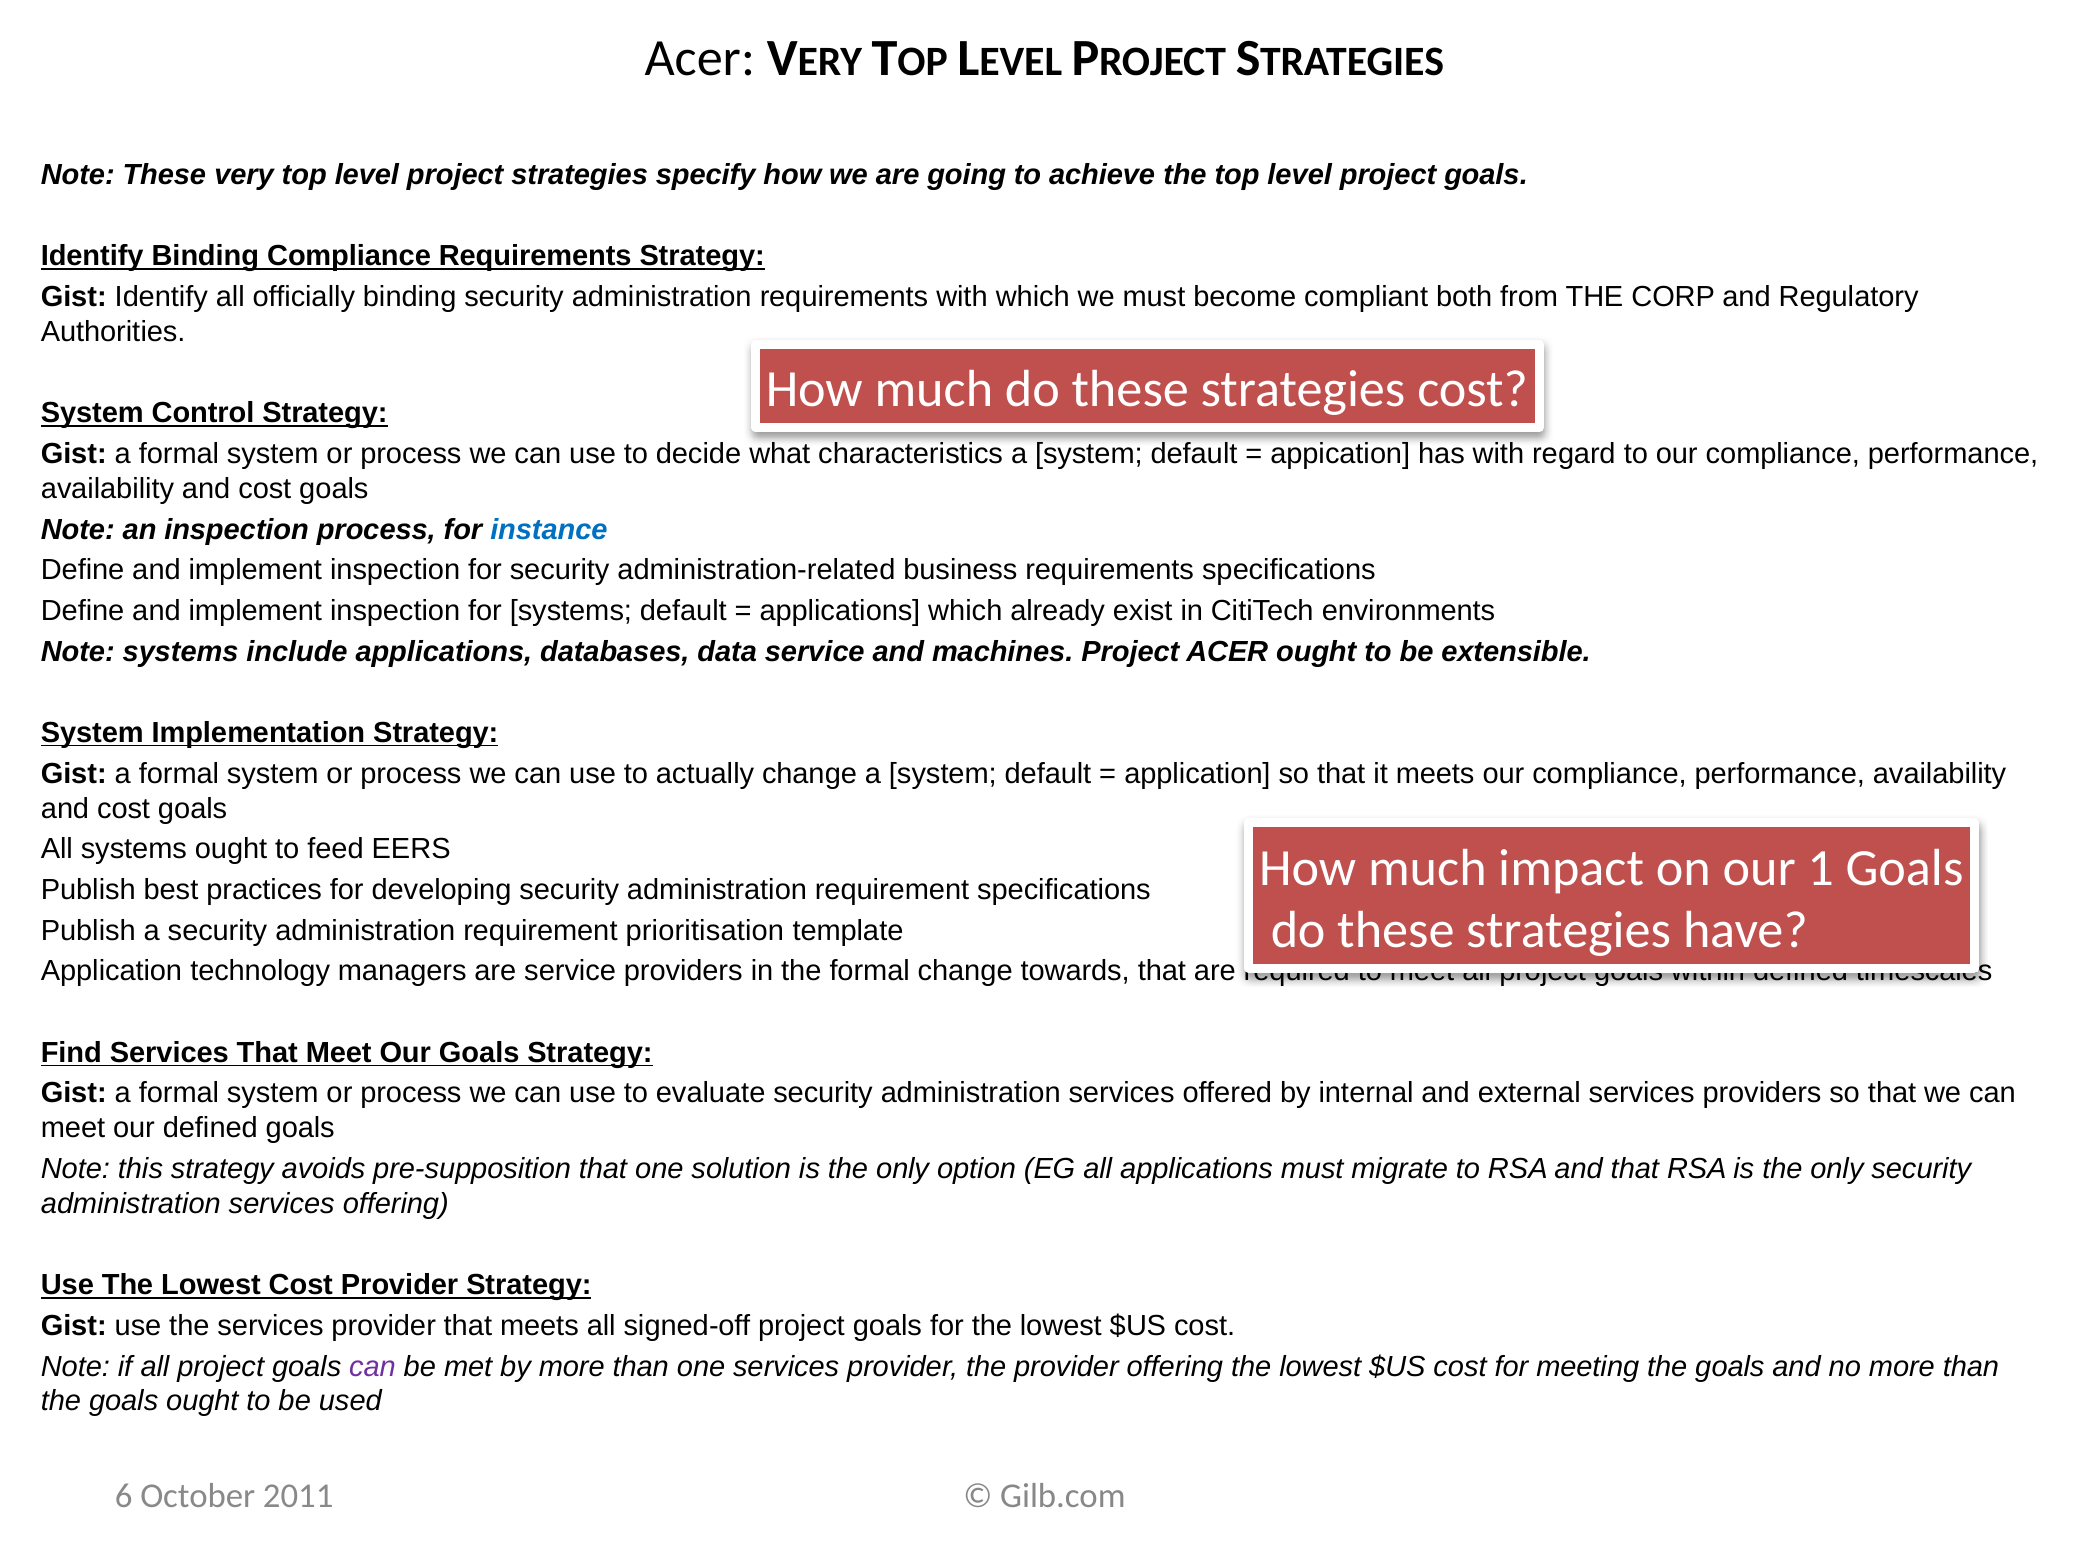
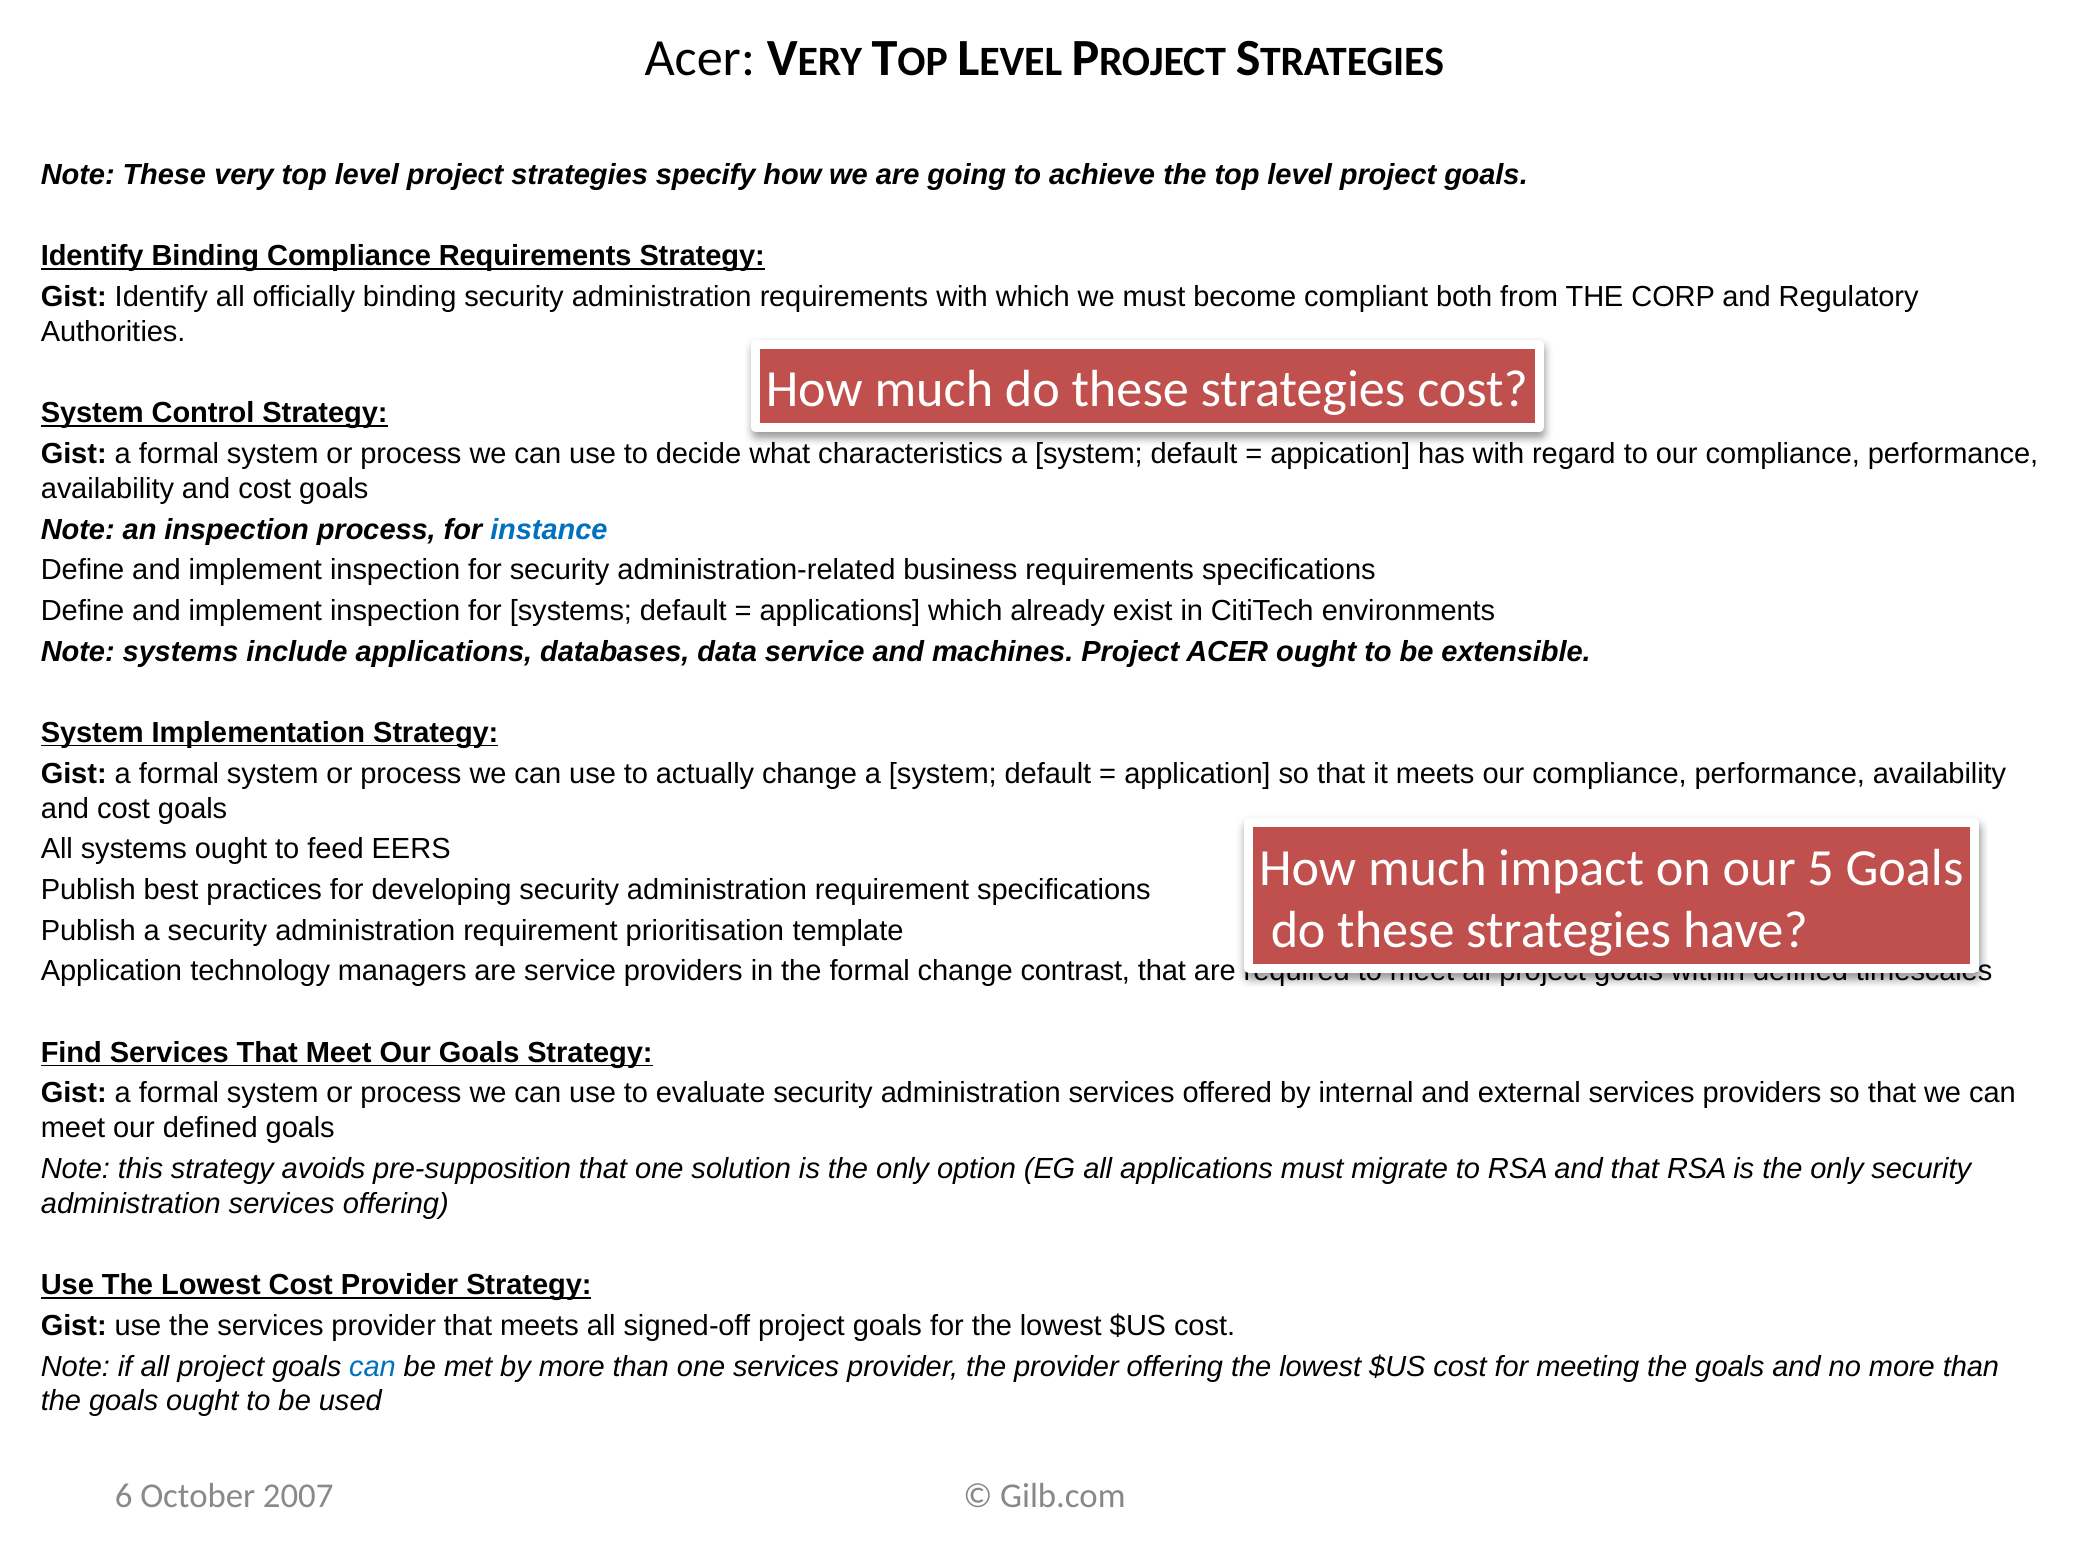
1: 1 -> 5 (1821, 868)
towards: towards -> contrast (1075, 972)
can colour: purple -> blue (372, 1367)
2011: 2011 -> 2007 (298, 1496)
